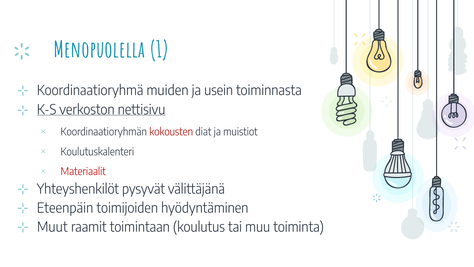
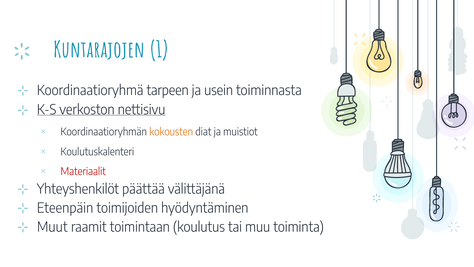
Menopuolella: Menopuolella -> Kuntarajojen (99, 50)
muiden: muiden -> tarpeen (168, 91)
kokousten colour: red -> orange (171, 132)
pysyvät: pysyvät -> päättää (143, 189)
